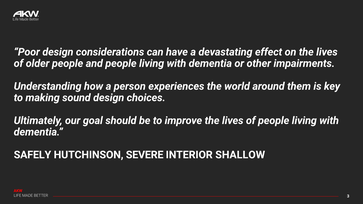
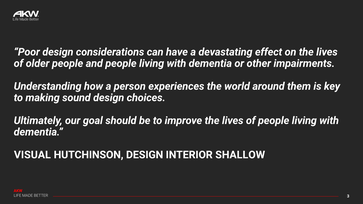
SAFELY: SAFELY -> VISUAL (32, 155)
HUTCHINSON SEVERE: SEVERE -> DESIGN (145, 155)
